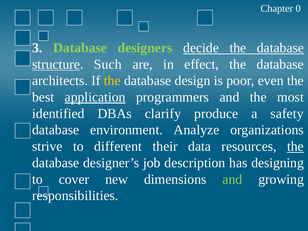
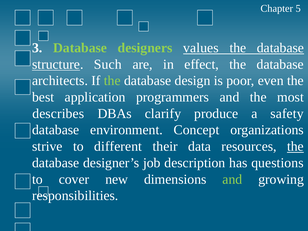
0: 0 -> 5 (298, 8)
decide: decide -> values (201, 48)
the colour: yellow -> light green (112, 81)
application underline: present -> none (95, 97)
identified: identified -> describes (58, 114)
Analyze: Analyze -> Concept (197, 130)
designing: designing -> questions (277, 163)
